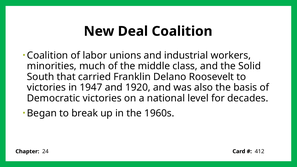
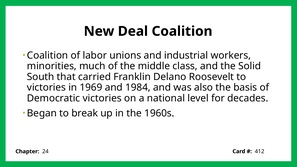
1947: 1947 -> 1969 (91, 88)
1920: 1920 -> 1984 (138, 88)
